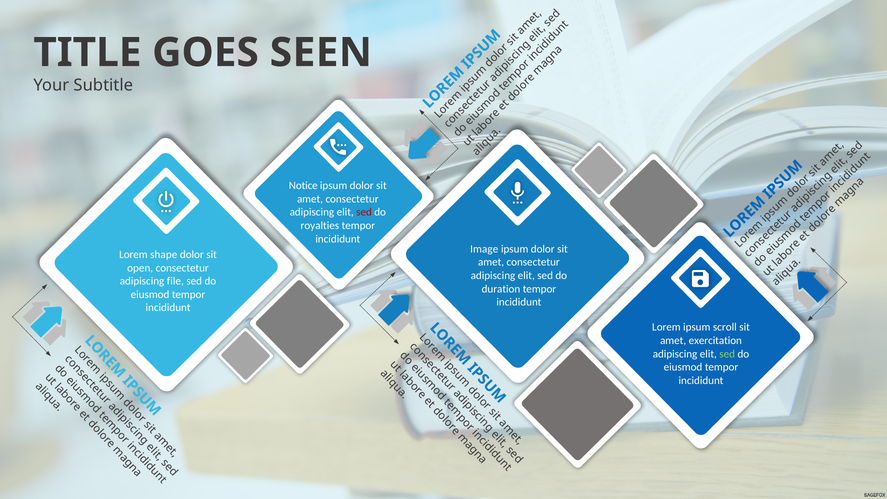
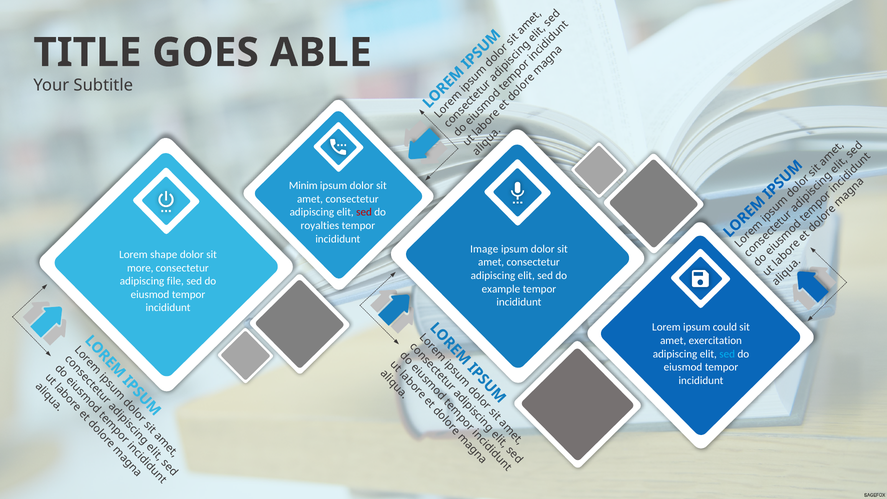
SEEN: SEEN -> ABLE (321, 53)
Notice: Notice -> Minim (303, 186)
open: open -> more (140, 268)
duration: duration -> example (501, 289)
scroll: scroll -> could (725, 327)
sed colour: light green -> light blue (727, 354)
